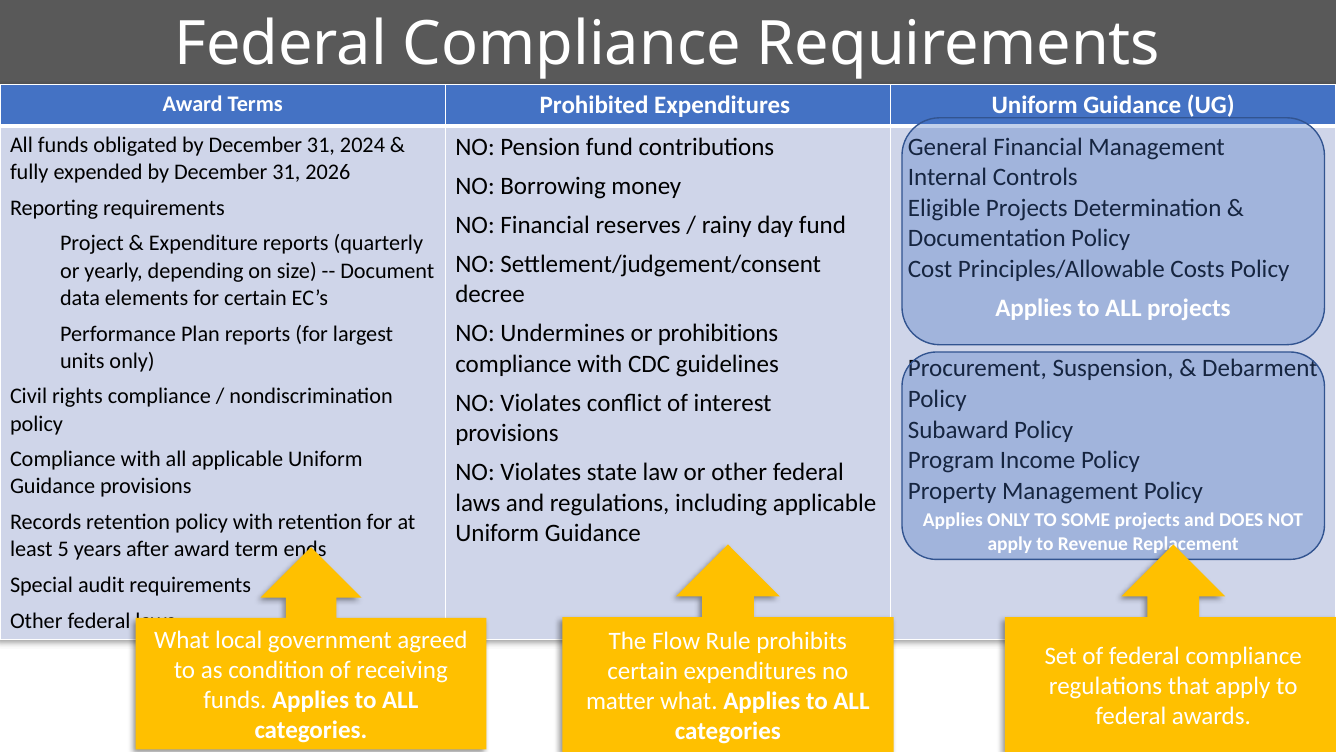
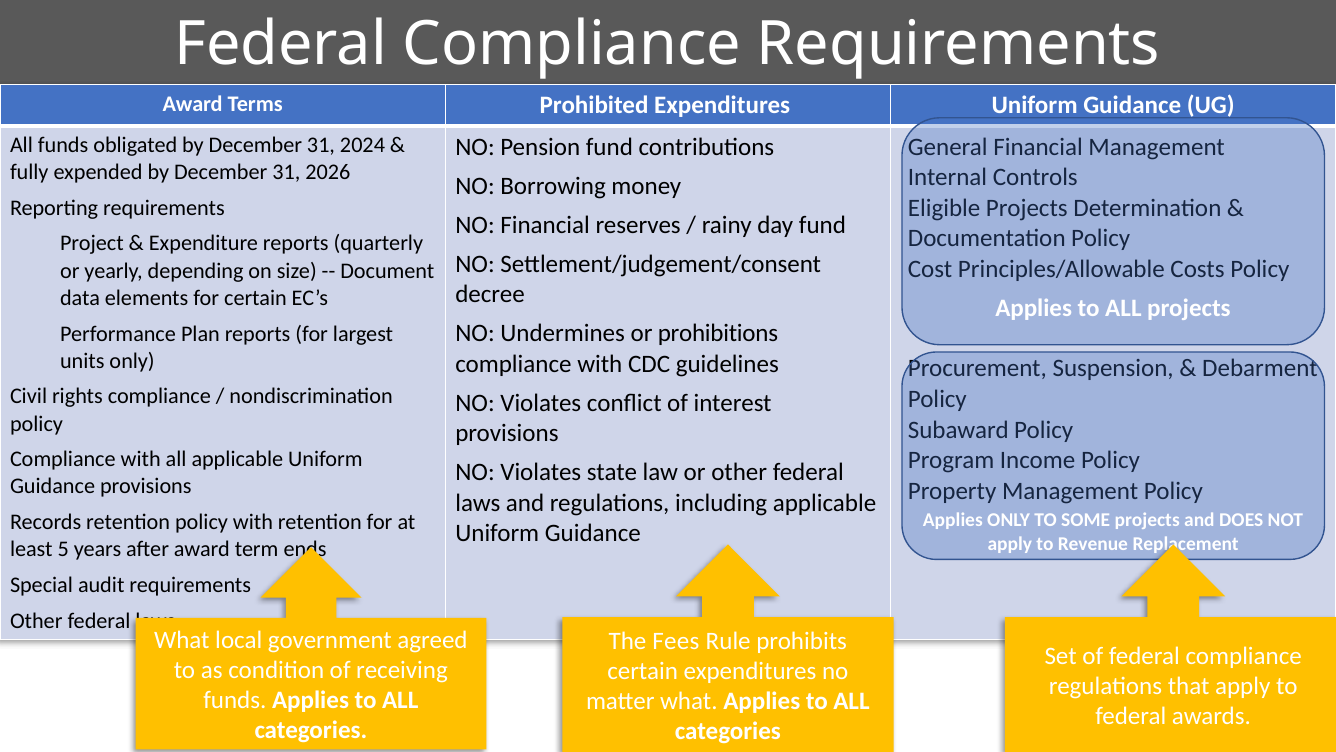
Flow: Flow -> Fees (676, 641)
